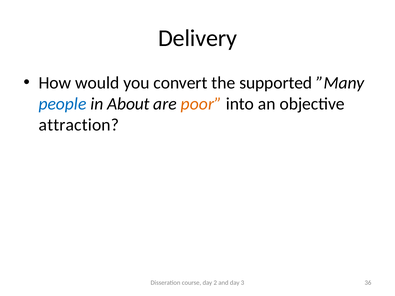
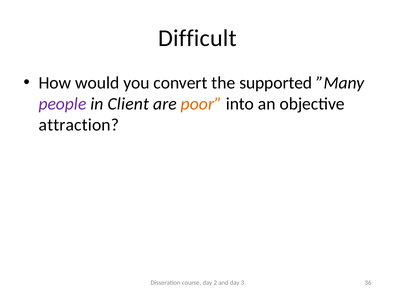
Delivery: Delivery -> Difficult (197, 38)
people colour: blue -> purple (62, 104)
About: About -> Client (128, 104)
